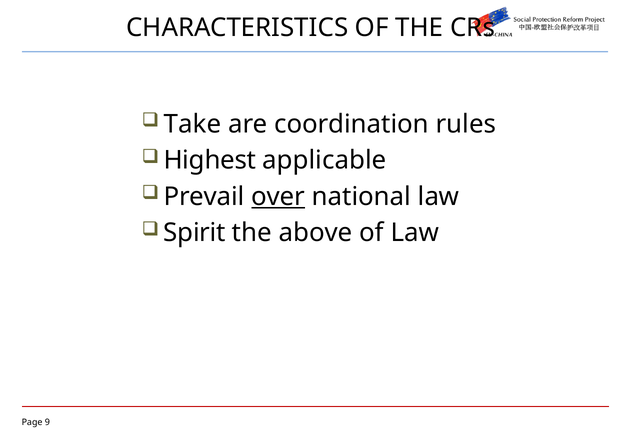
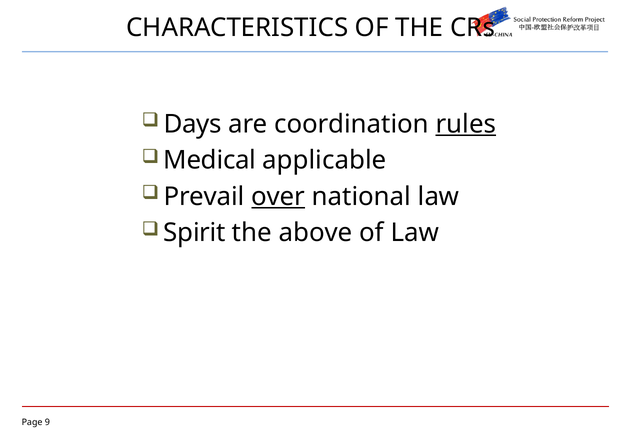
Take: Take -> Days (193, 124)
rules underline: none -> present (466, 124)
Highest: Highest -> Medical (210, 160)
